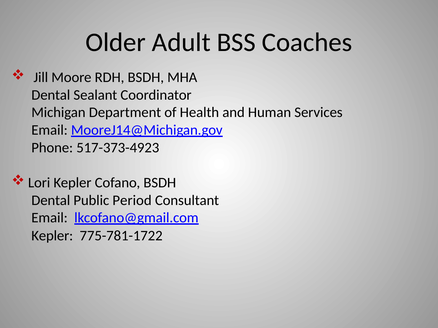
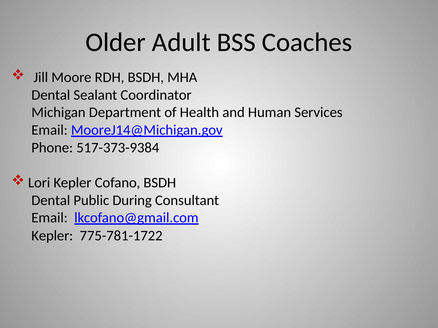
517-373-4923: 517-373-4923 -> 517-373-9384 (118, 148)
Period: Period -> During (132, 201)
